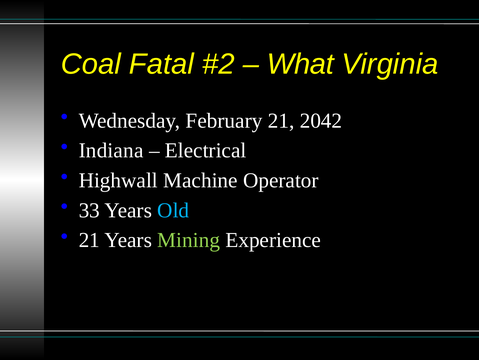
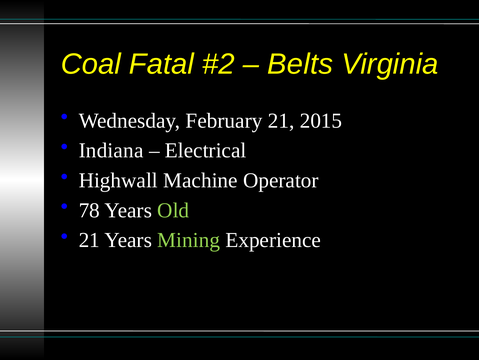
What: What -> Belts (300, 64)
2042: 2042 -> 2015 (321, 120)
33: 33 -> 78 (89, 210)
Old colour: light blue -> light green (173, 210)
